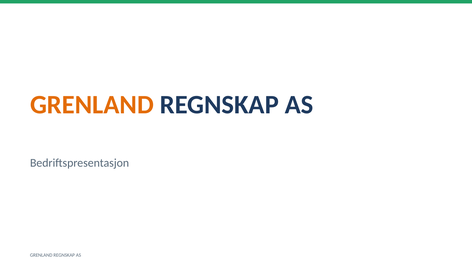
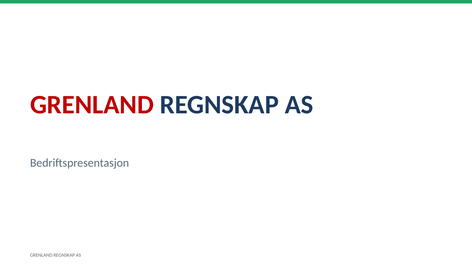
GRENLAND colour: orange -> red (92, 105)
